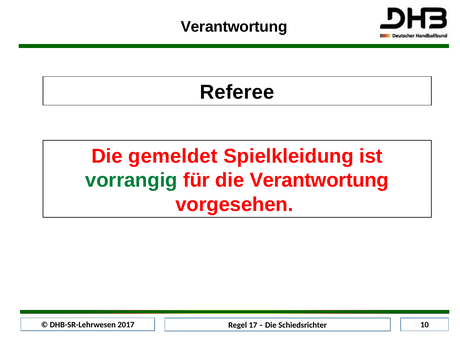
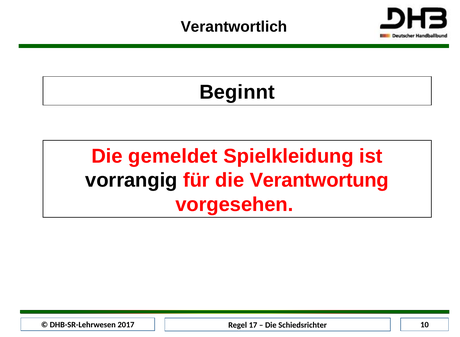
Verantwortung: Verantwortung -> Verantwortlich (234, 27)
Referee: Referee -> Beginnt (237, 92)
vorrangig colour: green -> black (131, 180)
